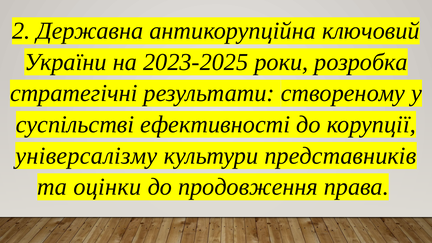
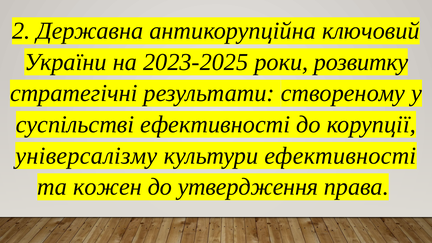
розробка: розробка -> розвитку (361, 62)
культури представників: представників -> ефективності (340, 156)
оцінки: оцінки -> кожен (107, 187)
продовження: продовження -> утвердження (248, 187)
